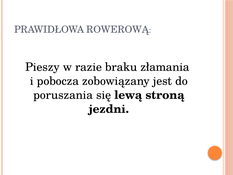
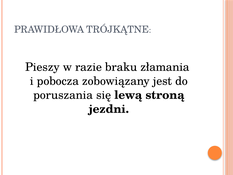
ROWEROWĄ: ROWEROWĄ -> TRÓJKĄTNE (118, 29)
